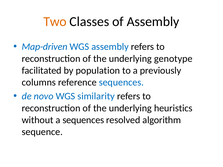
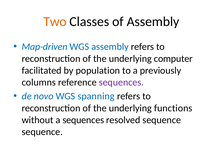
genotype: genotype -> computer (173, 59)
sequences colour: blue -> purple (121, 82)
similarity: similarity -> spanning (96, 96)
heuristics: heuristics -> functions (173, 108)
resolved algorithm: algorithm -> sequence (162, 120)
